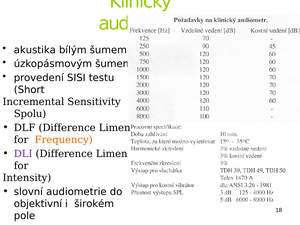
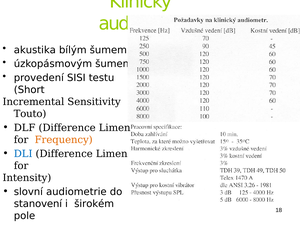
Spolu: Spolu -> Touto (30, 114)
DLI colour: purple -> blue (23, 154)
objektivní: objektivní -> stanovení (38, 204)
